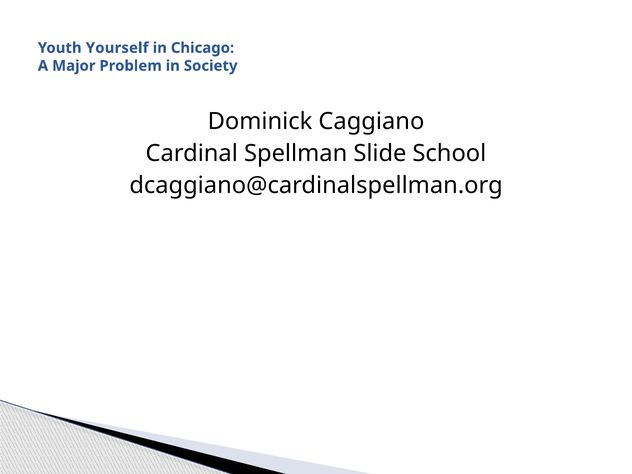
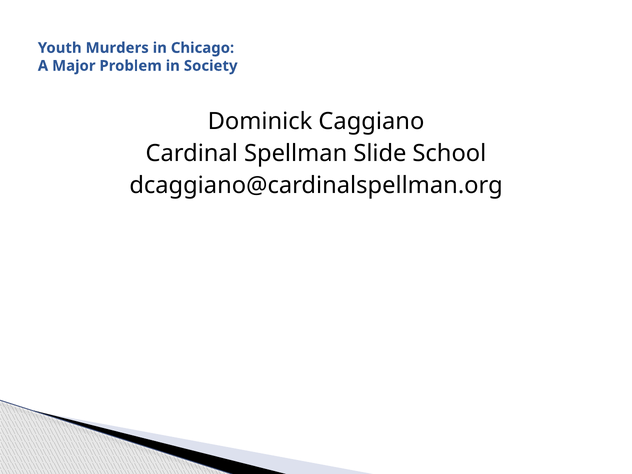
Yourself: Yourself -> Murders (117, 48)
